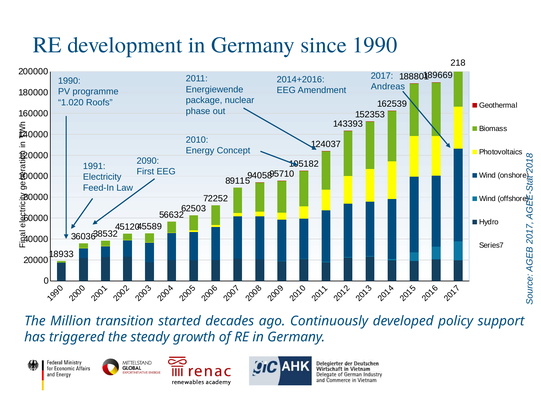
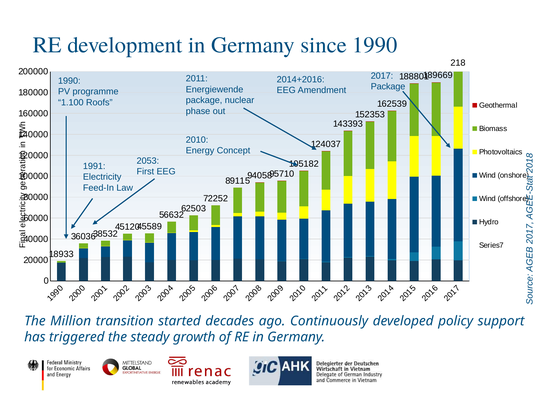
Andreas: Andreas -> Package (388, 87)
1.020: 1.020 -> 1.100 (71, 103)
2090: 2090 -> 2053 (148, 161)
